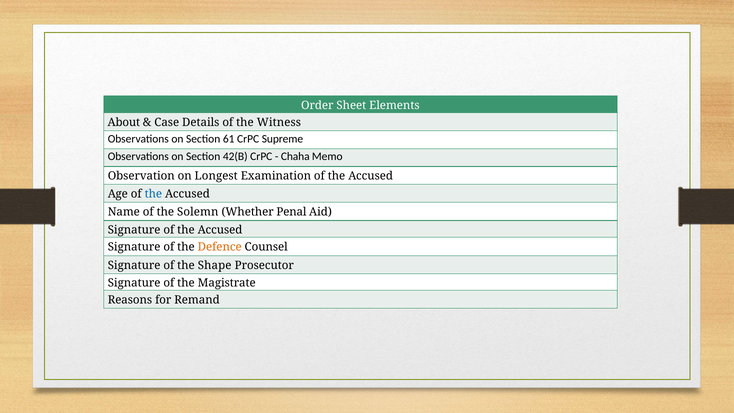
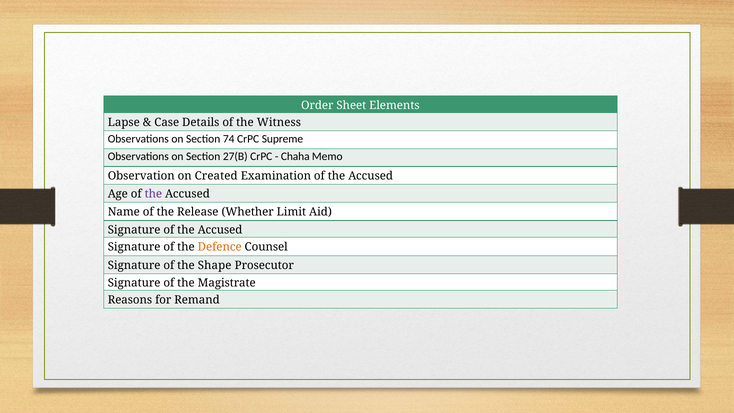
About: About -> Lapse (124, 122)
61: 61 -> 74 (229, 139)
42(B: 42(B -> 27(B (235, 157)
Longest: Longest -> Created (216, 176)
the colour: blue -> purple (153, 194)
Solemn: Solemn -> Release (198, 212)
Penal: Penal -> Limit (291, 212)
